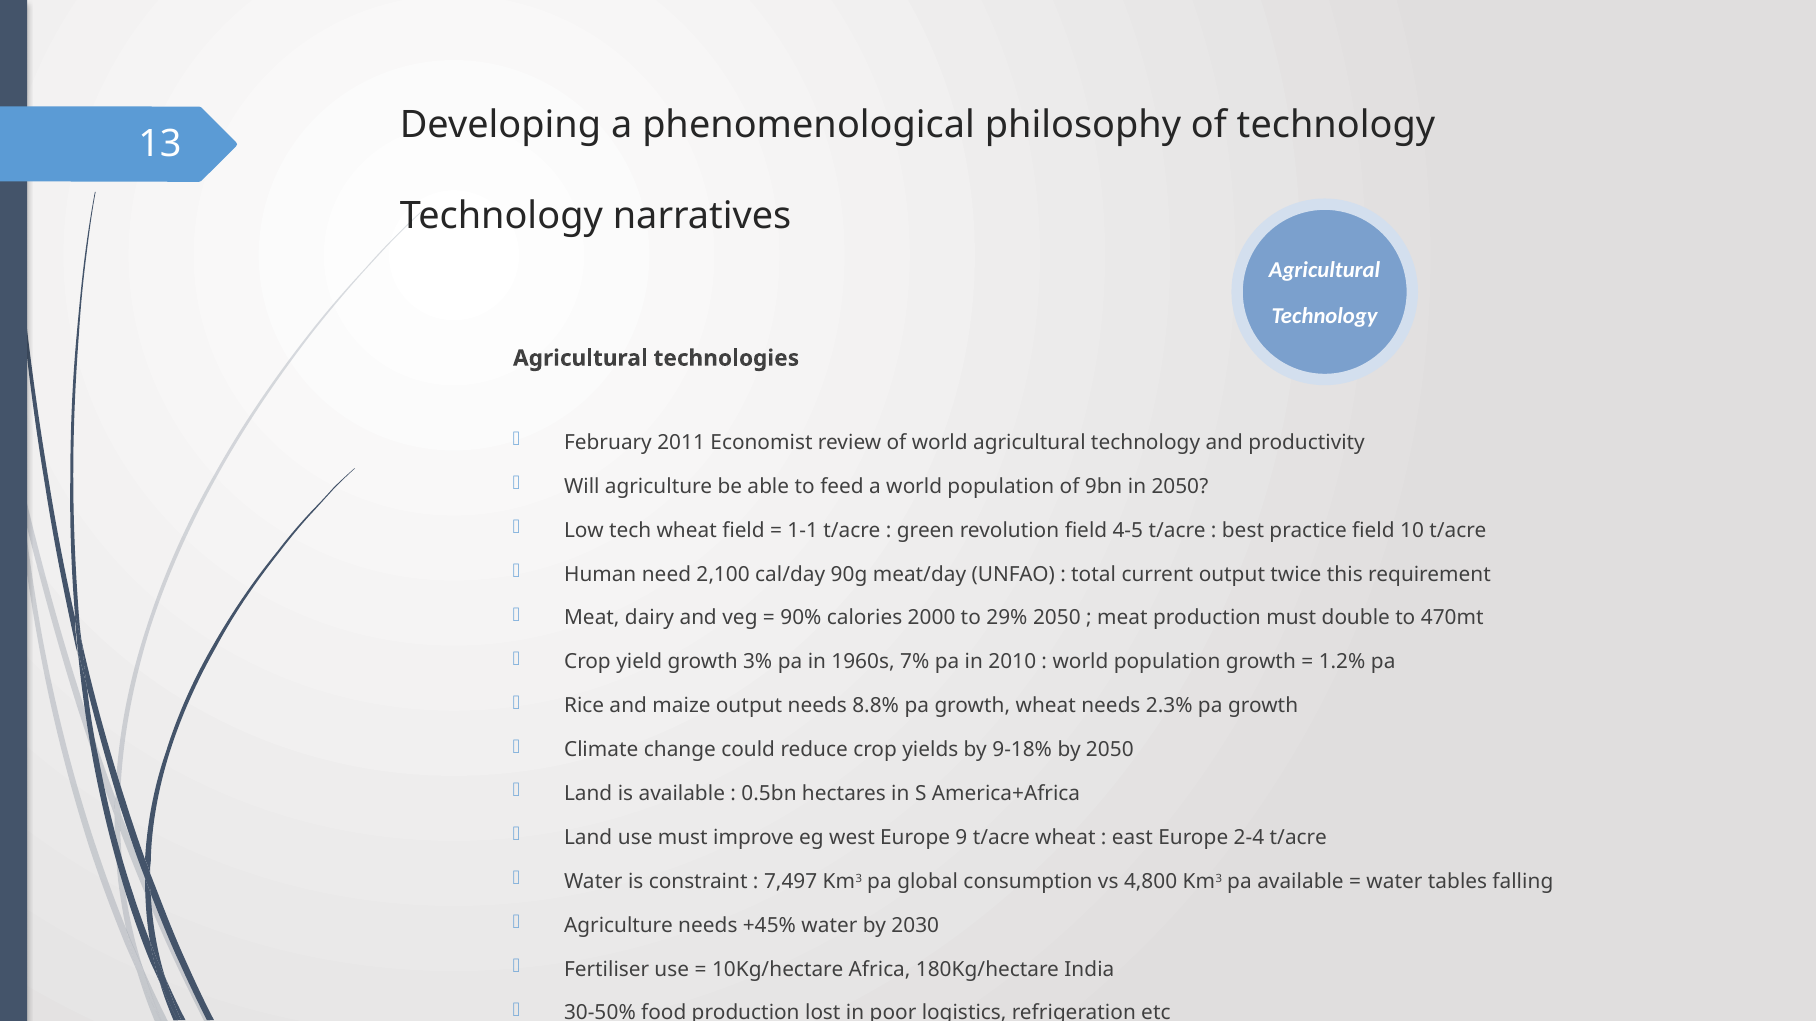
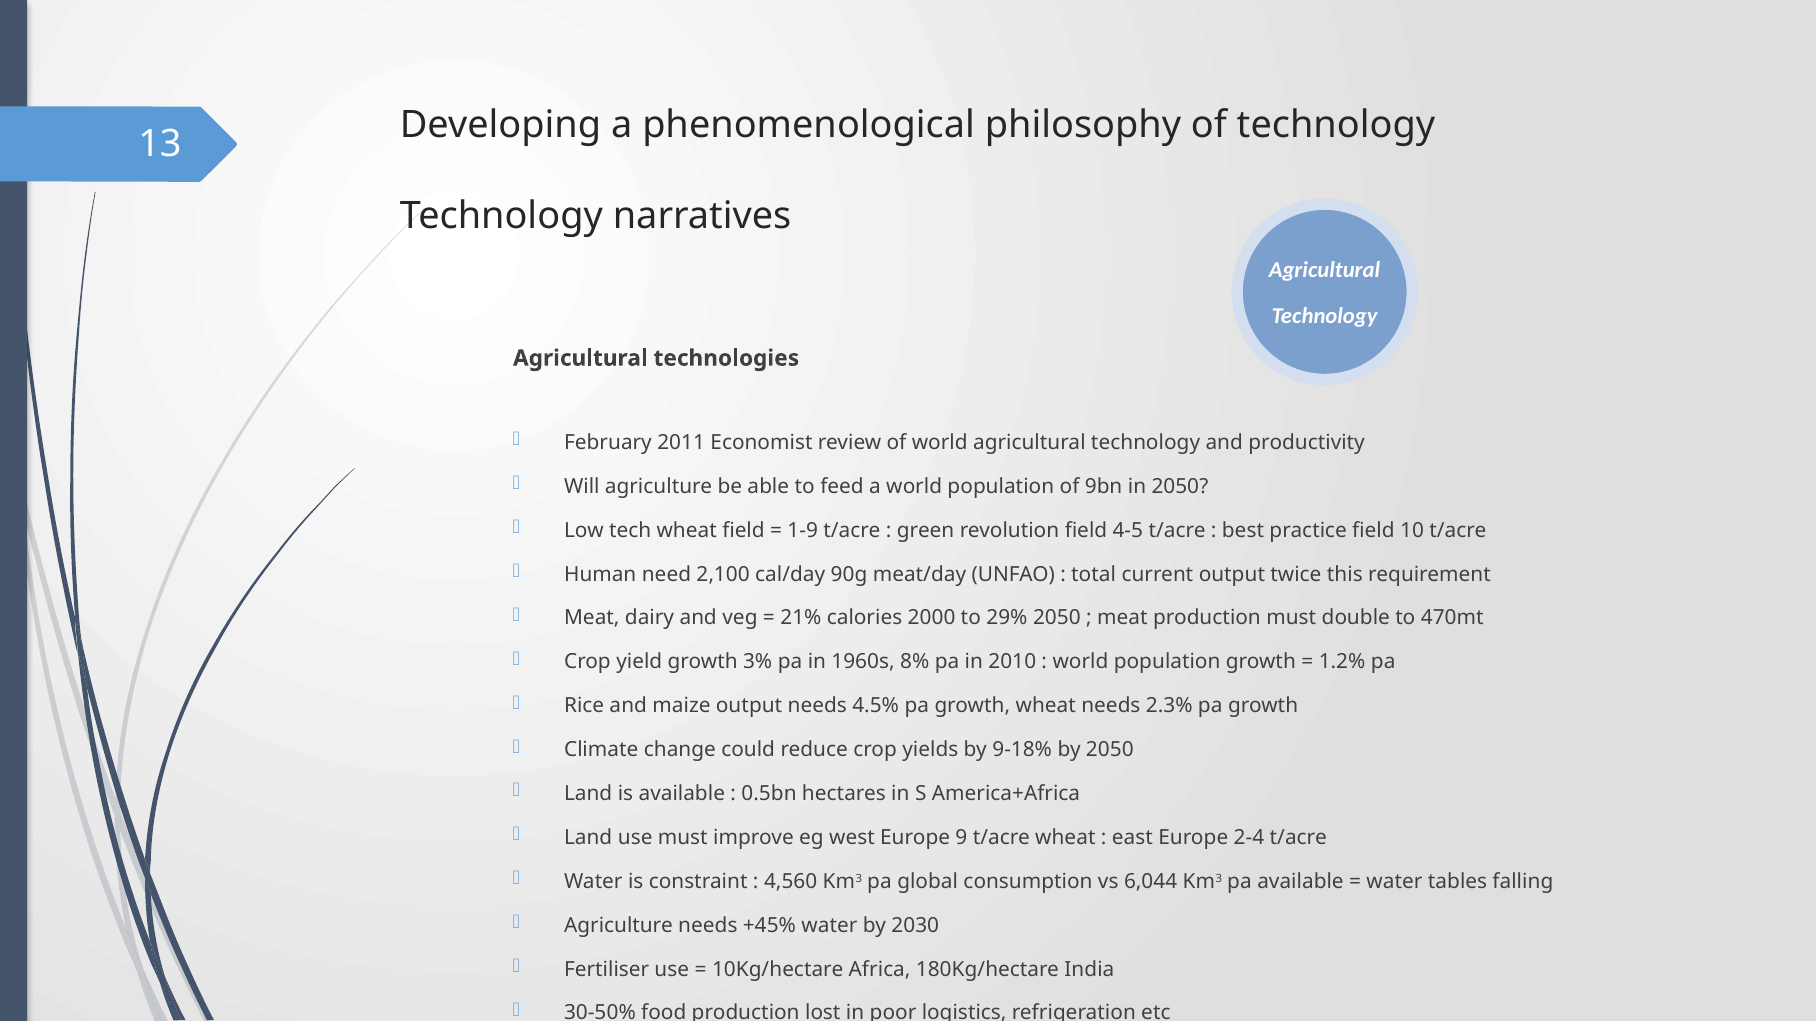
1-1: 1-1 -> 1-9 (803, 531)
90%: 90% -> 21% (801, 618)
7%: 7% -> 8% (915, 662)
8.8%: 8.8% -> 4.5% (876, 706)
7,497: 7,497 -> 4,560 (791, 882)
4,800: 4,800 -> 6,044 (1151, 882)
